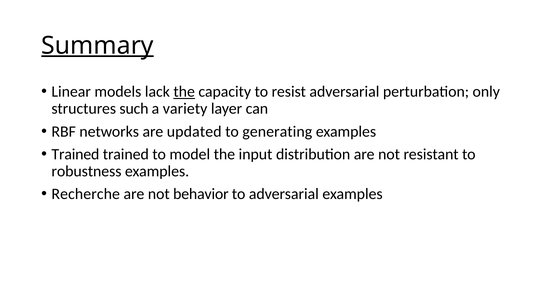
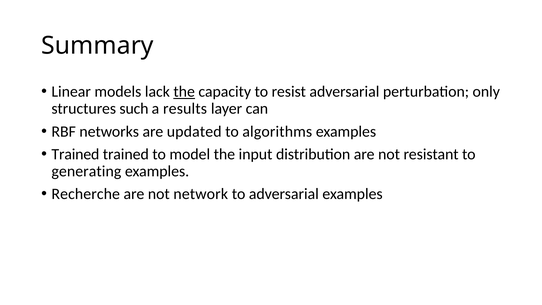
Summary underline: present -> none (97, 46)
variety: variety -> results (185, 109)
generating: generating -> algorithms (277, 131)
robustness: robustness -> generating (86, 171)
behavior: behavior -> network (201, 194)
